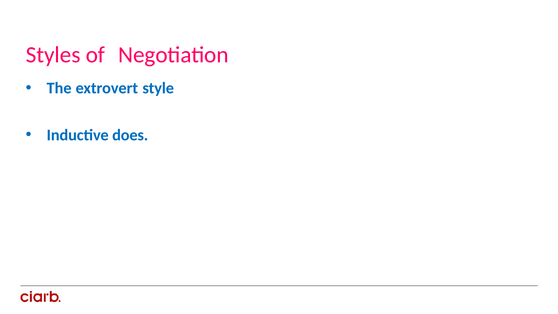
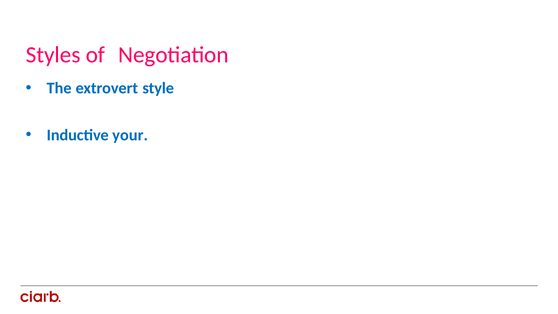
does: does -> your (130, 135)
